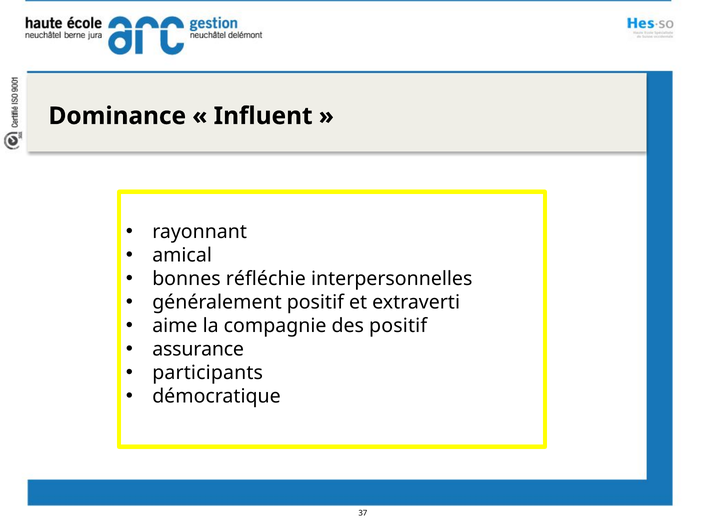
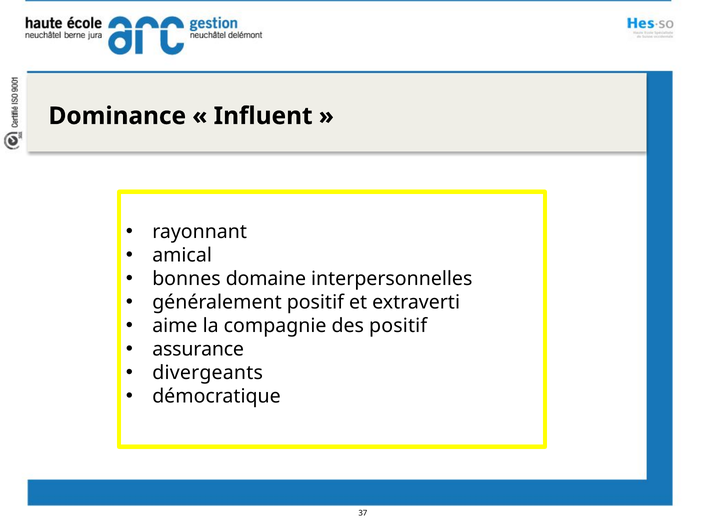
réfléchie: réfléchie -> domaine (266, 279)
participants: participants -> divergeants (208, 372)
